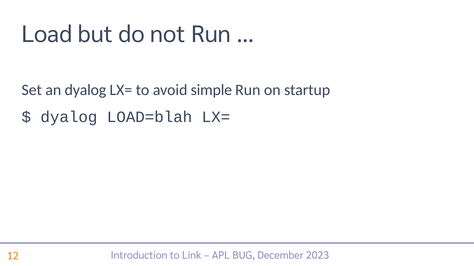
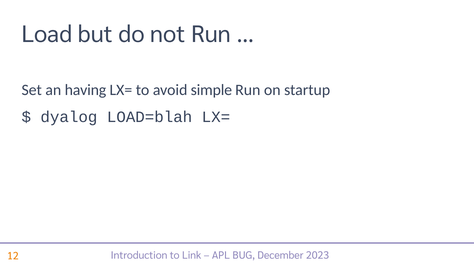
an dyalog: dyalog -> having (85, 90)
